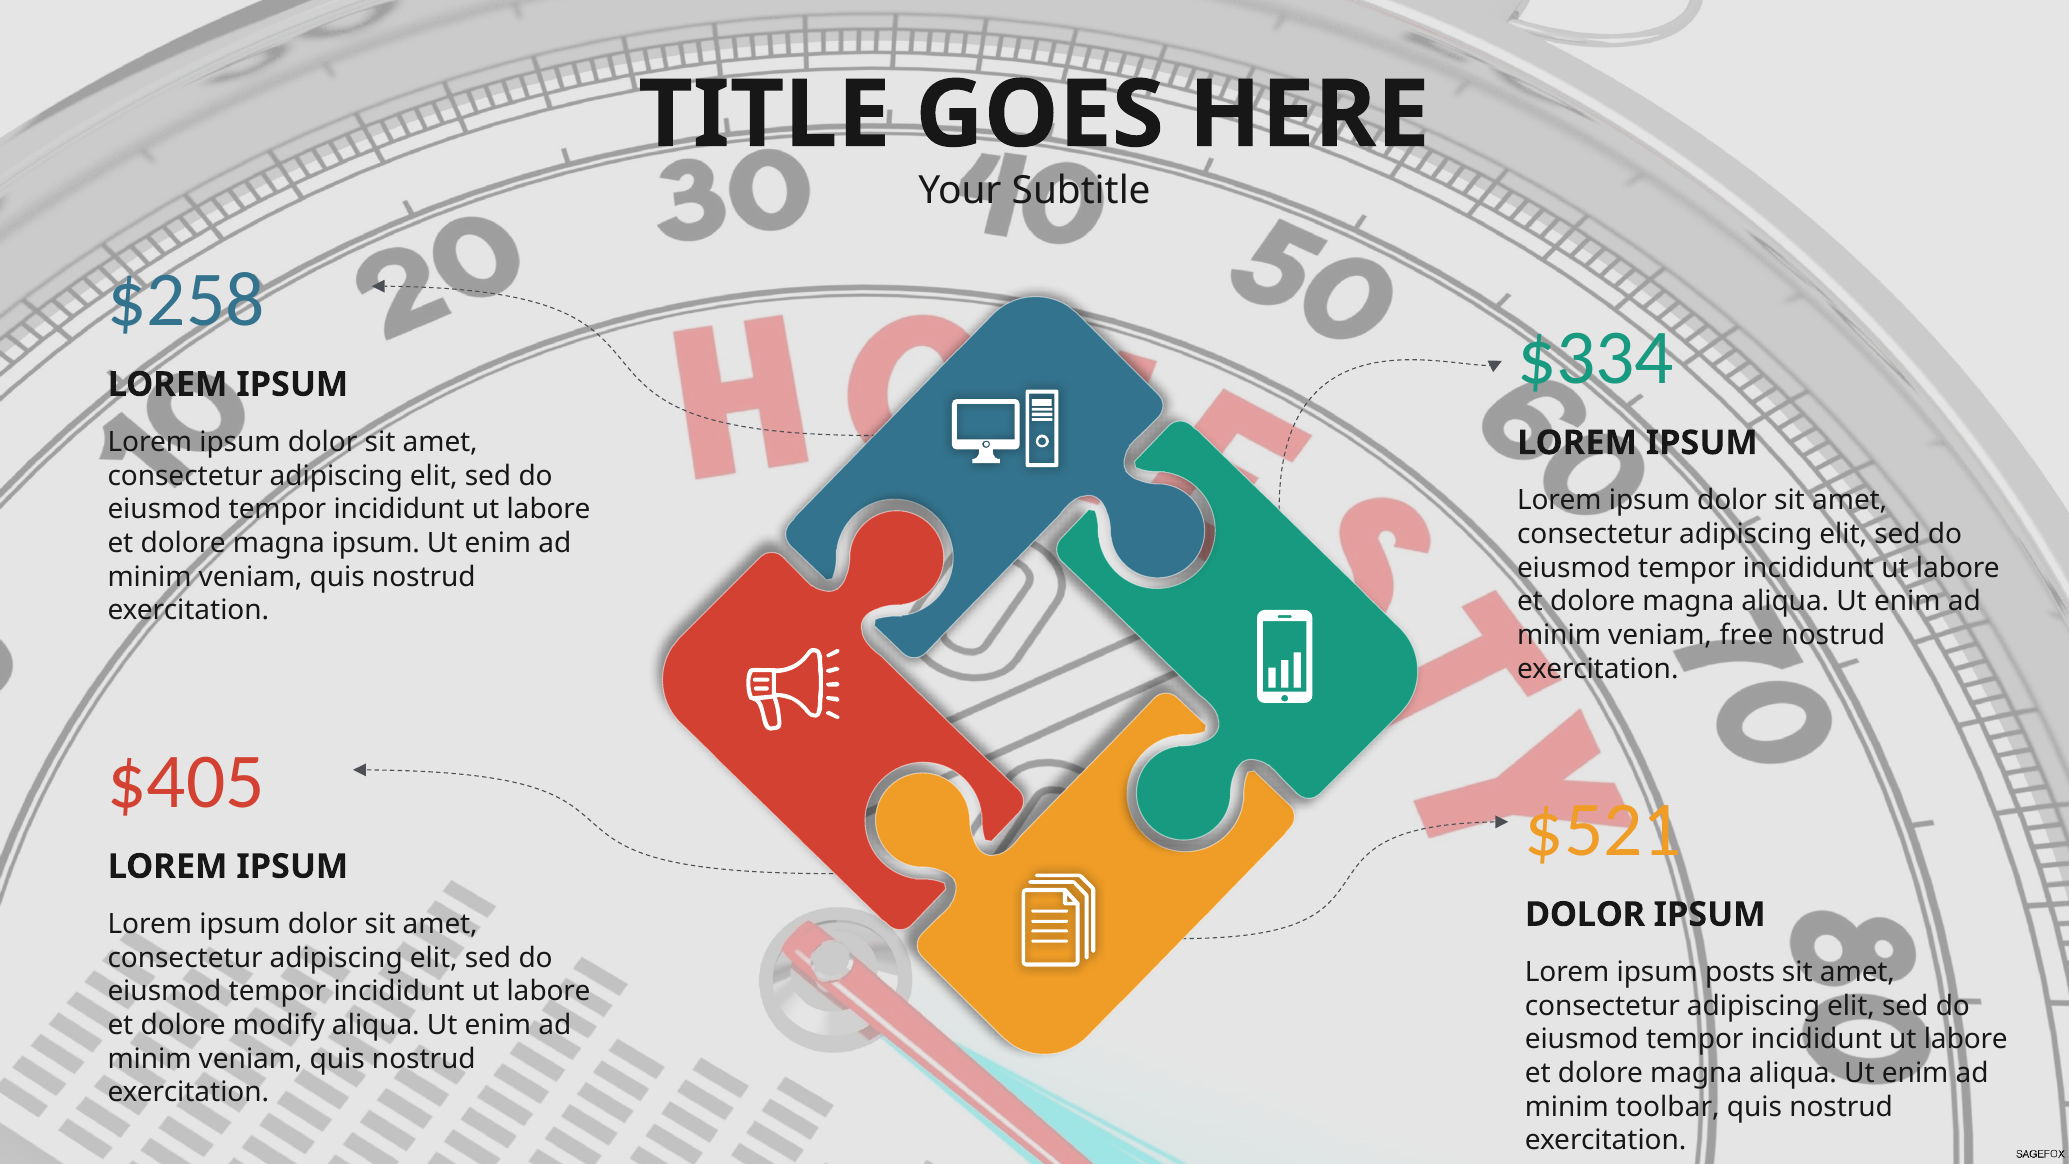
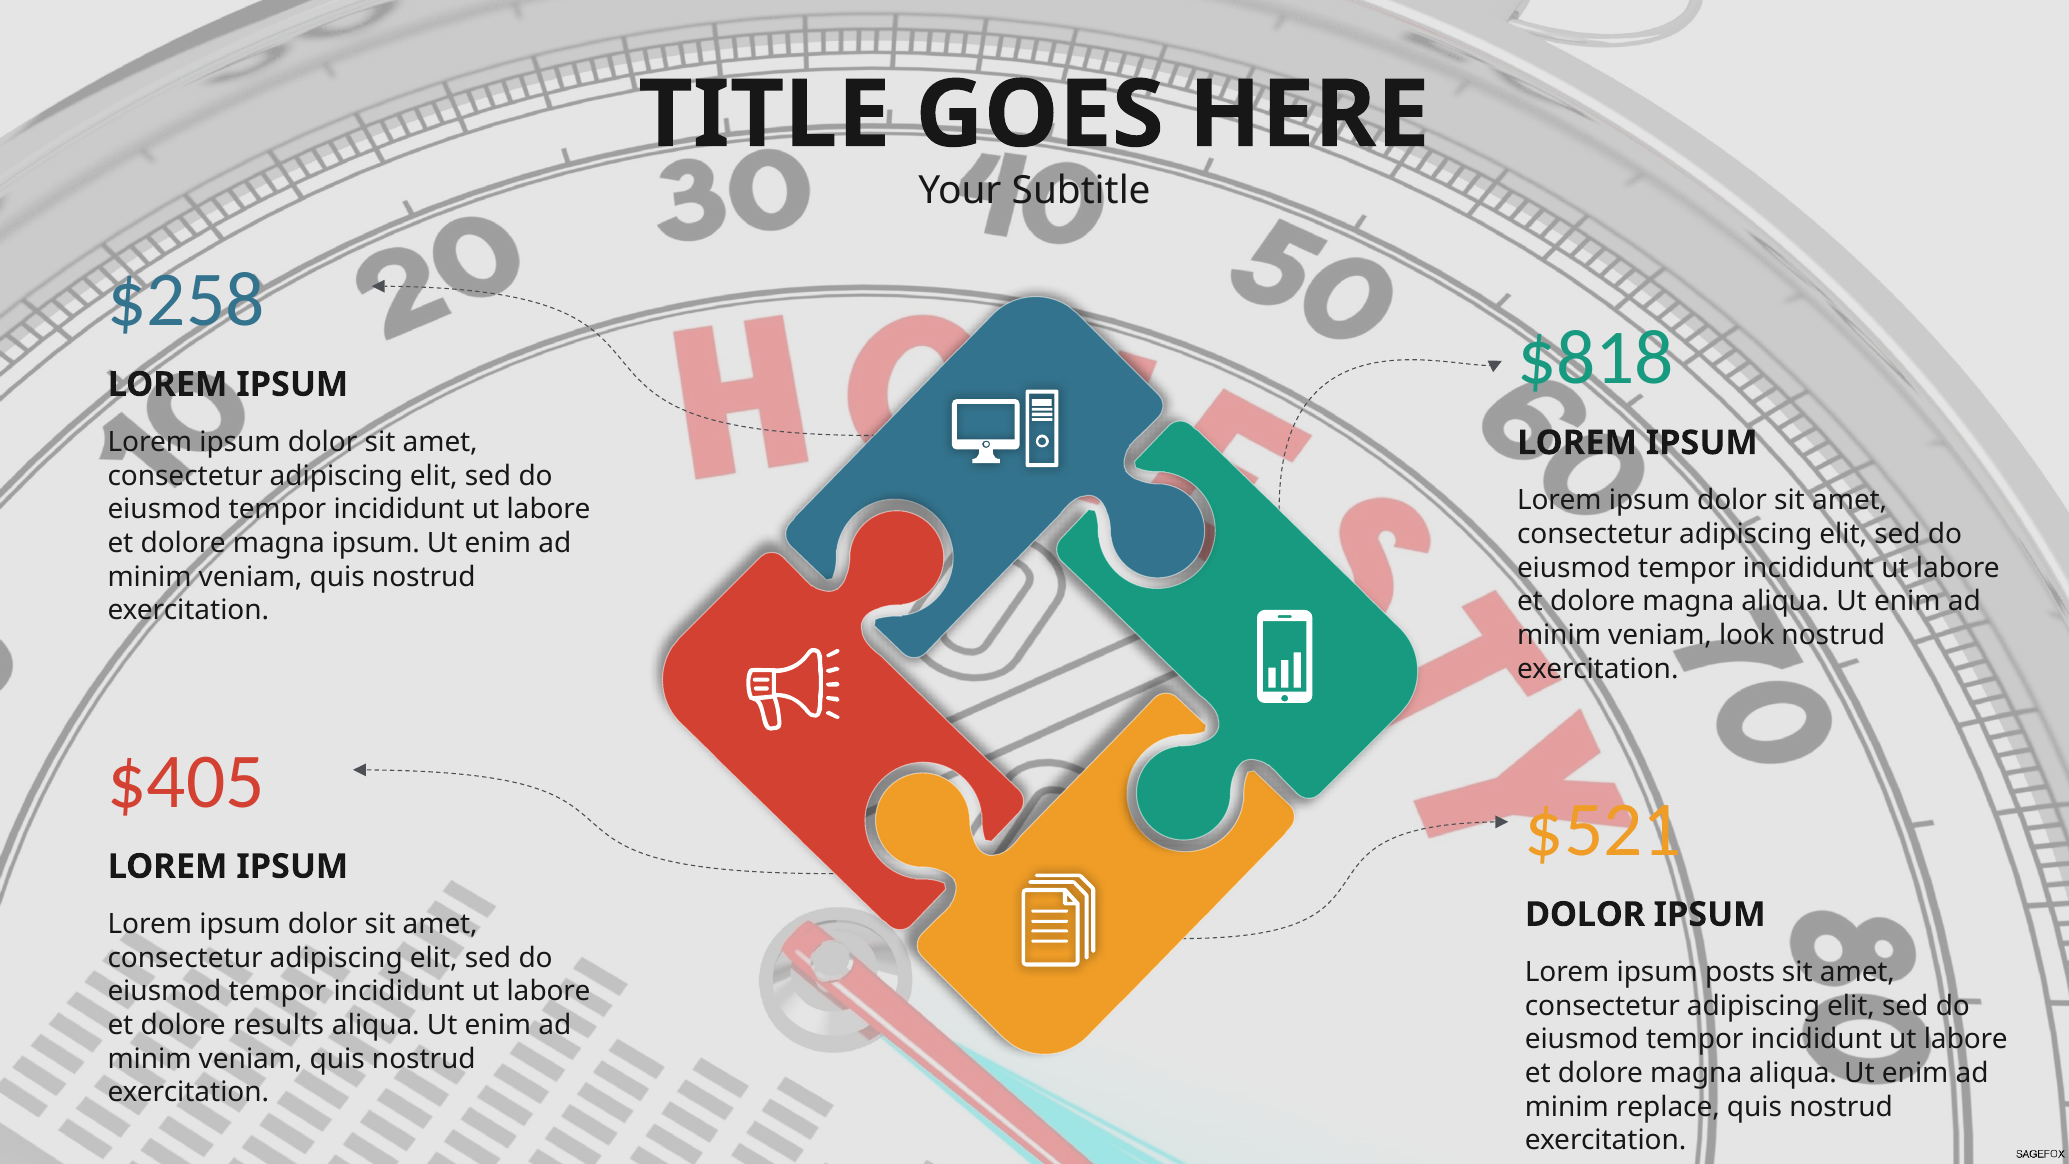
$334: $334 -> $818 (1596, 358)
free: free -> look (1747, 635)
modify: modify -> results (279, 1025)
toolbar: toolbar -> replace (1668, 1107)
